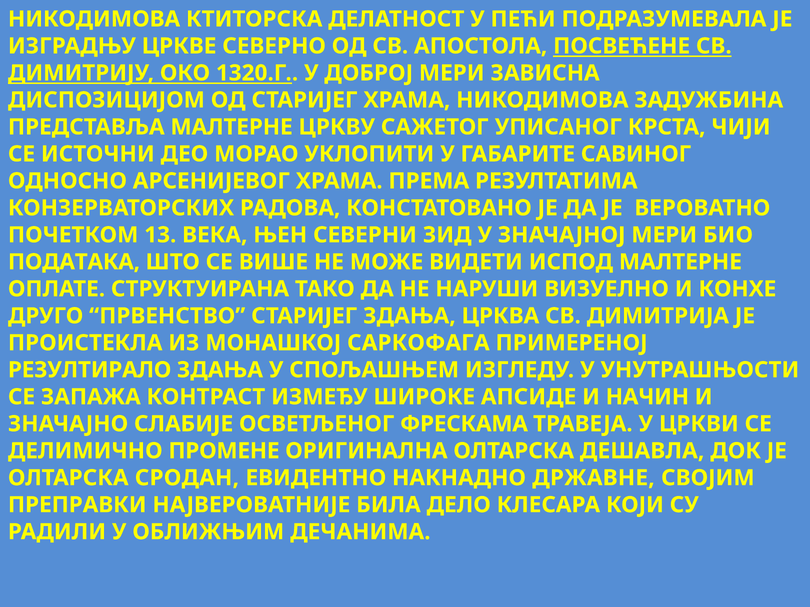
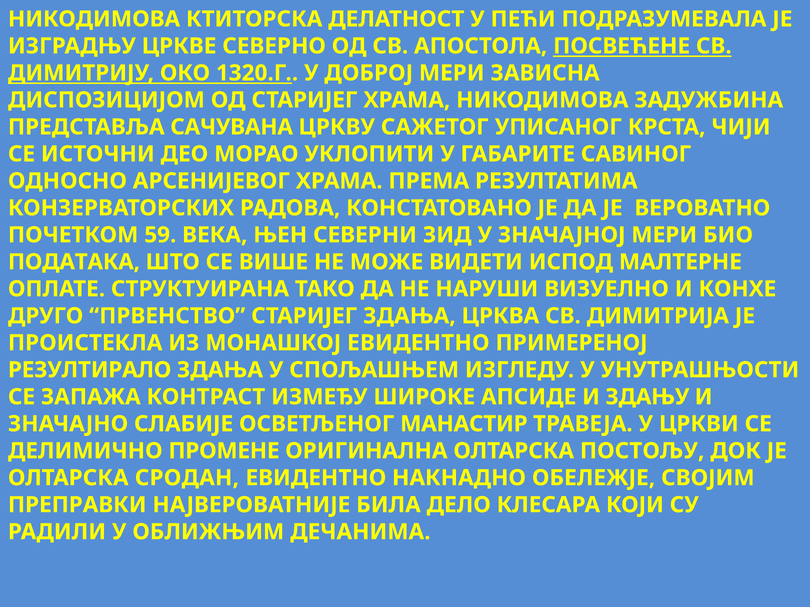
ПРЕДСТАВЉА МАЛТЕРНЕ: МАЛТЕРНЕ -> САЧУВАНА (232, 127)
13: 13 -> 59 (160, 235)
МОНАШКОЈ САРКОФАГА: САРКОФАГА -> ЕВИДЕНТНО (418, 343)
НАЧИН: НАЧИН -> ЗДАЊУ (647, 397)
ФРЕСКАМА: ФРЕСКАМА -> МАНАСТИР (464, 424)
ДЕШАВЛА: ДЕШАВЛА -> ПОСТОЉУ (642, 451)
ДРЖАВНЕ: ДРЖАВНЕ -> ОБЕЛЕЖЈЕ (594, 478)
